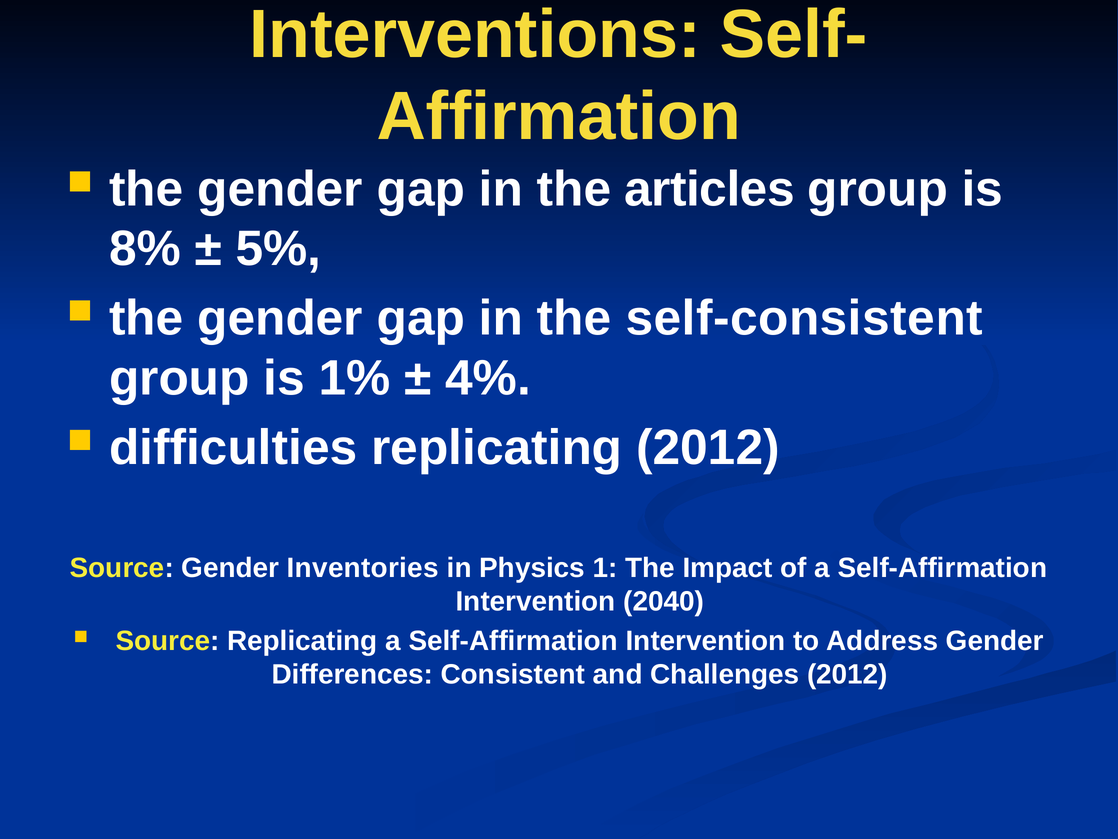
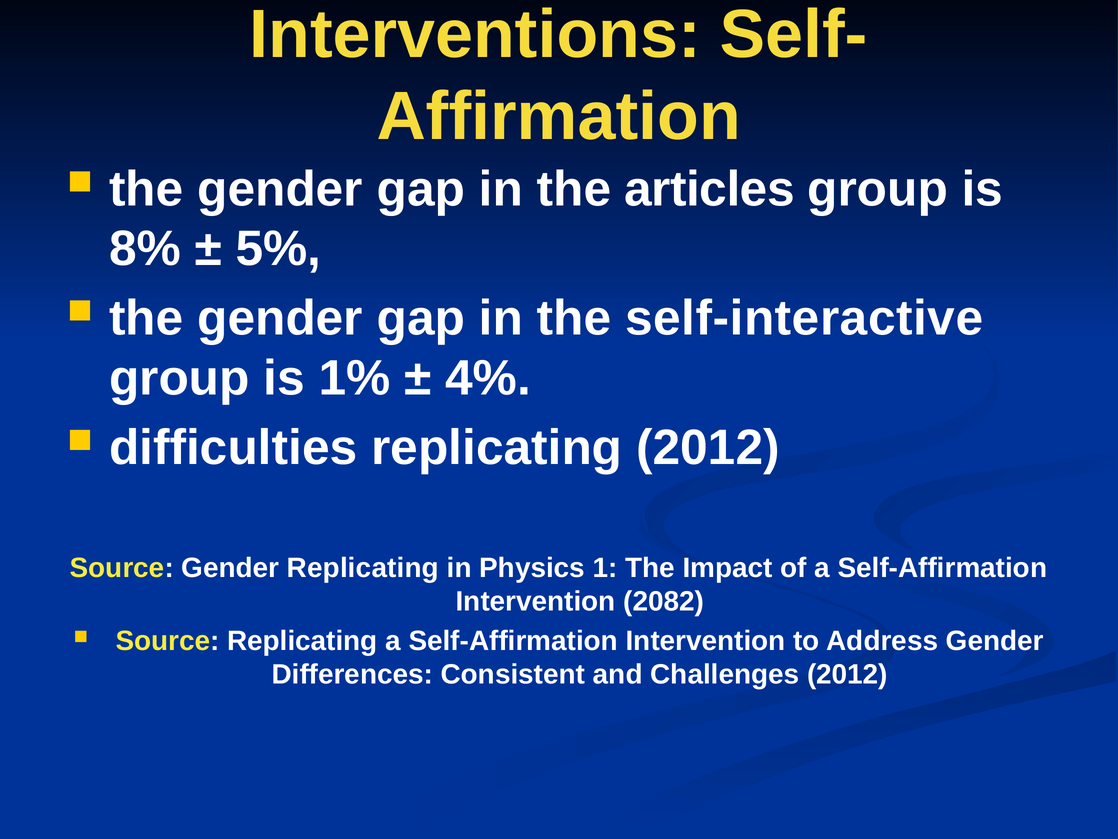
self-consistent: self-consistent -> self-interactive (804, 318)
Gender Inventories: Inventories -> Replicating (363, 568)
2040: 2040 -> 2082 (664, 601)
